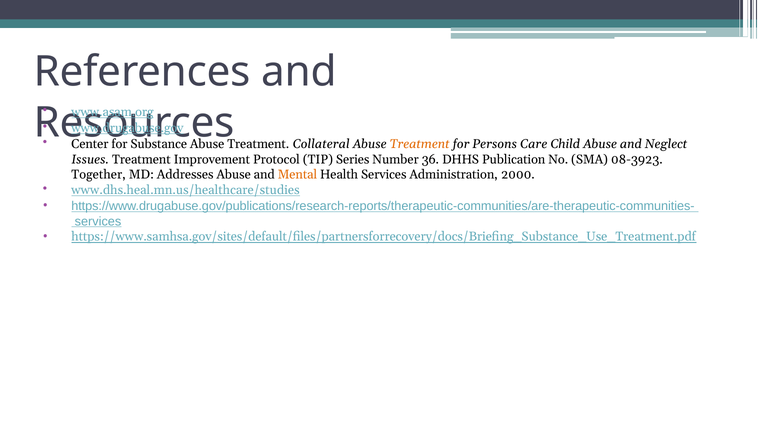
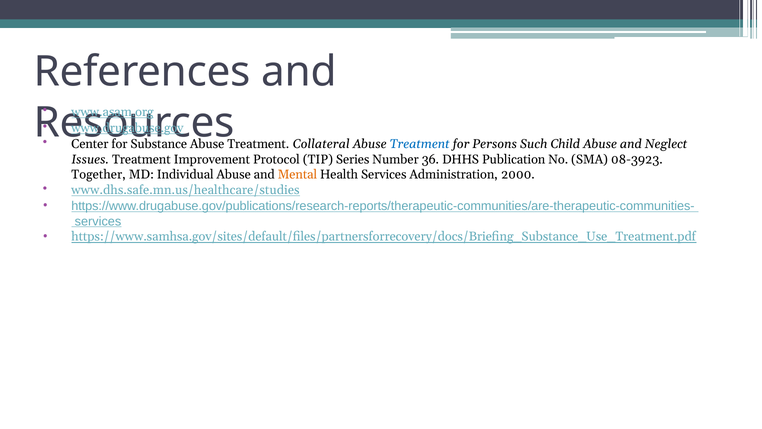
Treatment colour: orange -> blue (420, 144)
Care: Care -> Such (534, 144)
Addresses: Addresses -> Individual (185, 175)
www.dhs.heal.mn.us/healthcare/studies: www.dhs.heal.mn.us/healthcare/studies -> www.dhs.safe.mn.us/healthcare/studies (185, 190)
